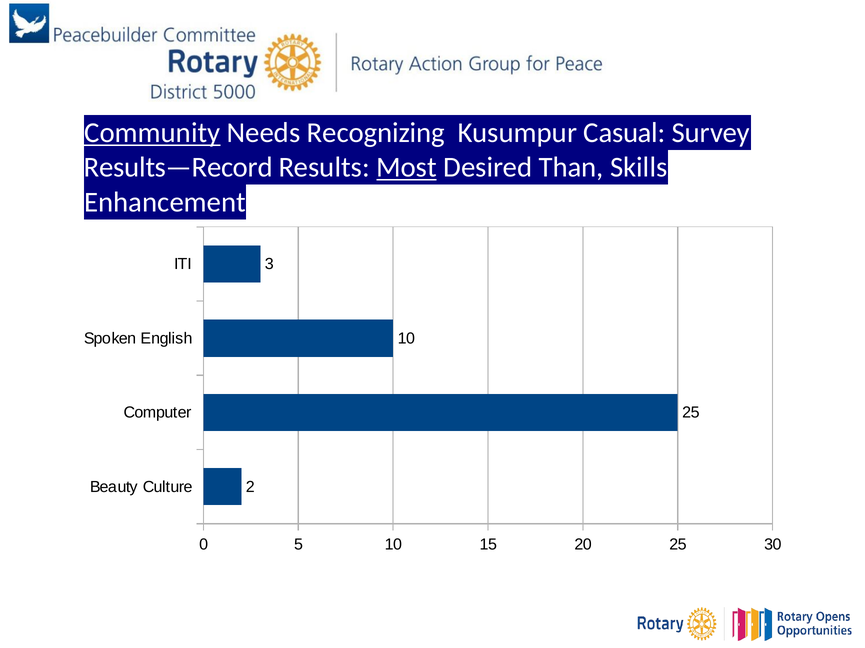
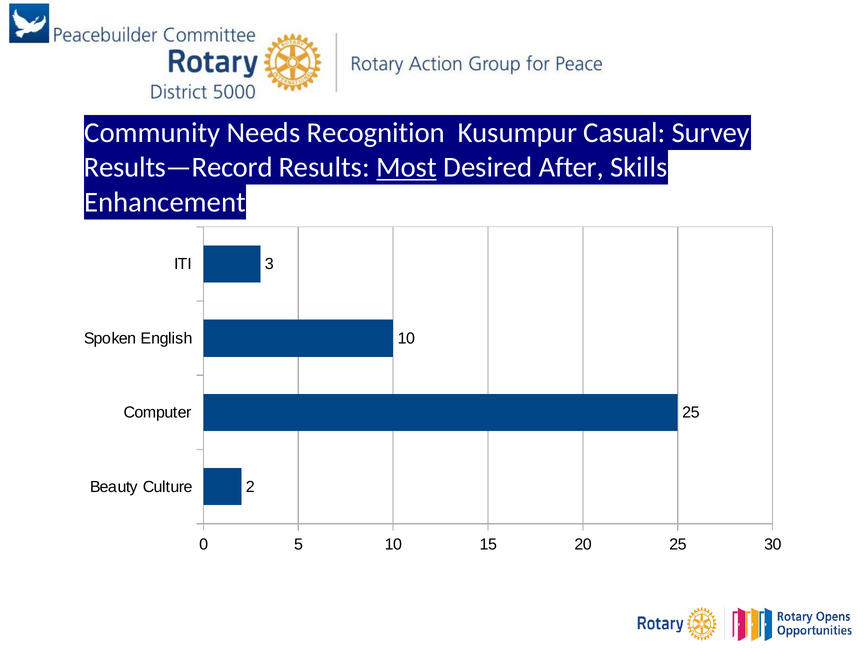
Community underline: present -> none (152, 133)
Recognizing: Recognizing -> Recognition (376, 133)
Than: Than -> After (571, 168)
